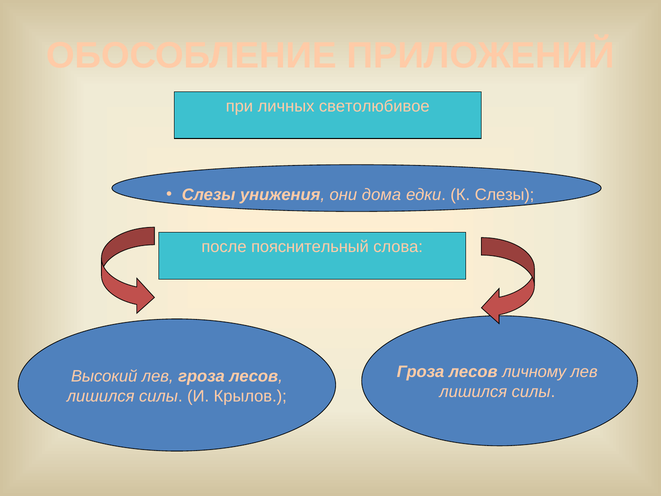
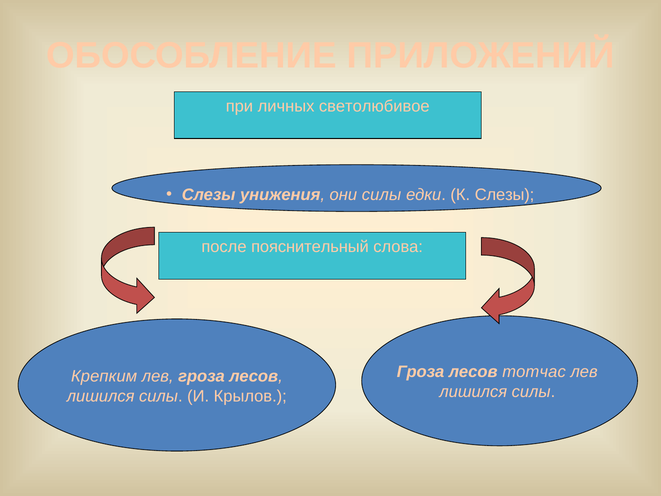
они дома: дома -> силы (381, 194)
личному: личному -> тотчас (534, 372)
Высокий: Высокий -> Крепким (104, 376)
